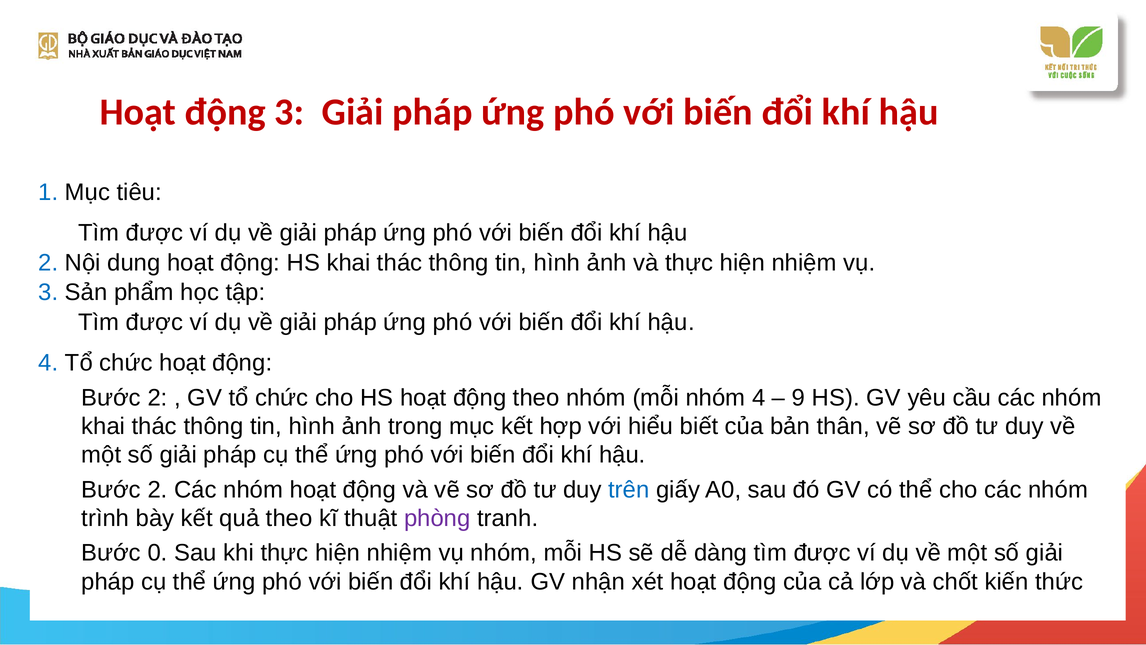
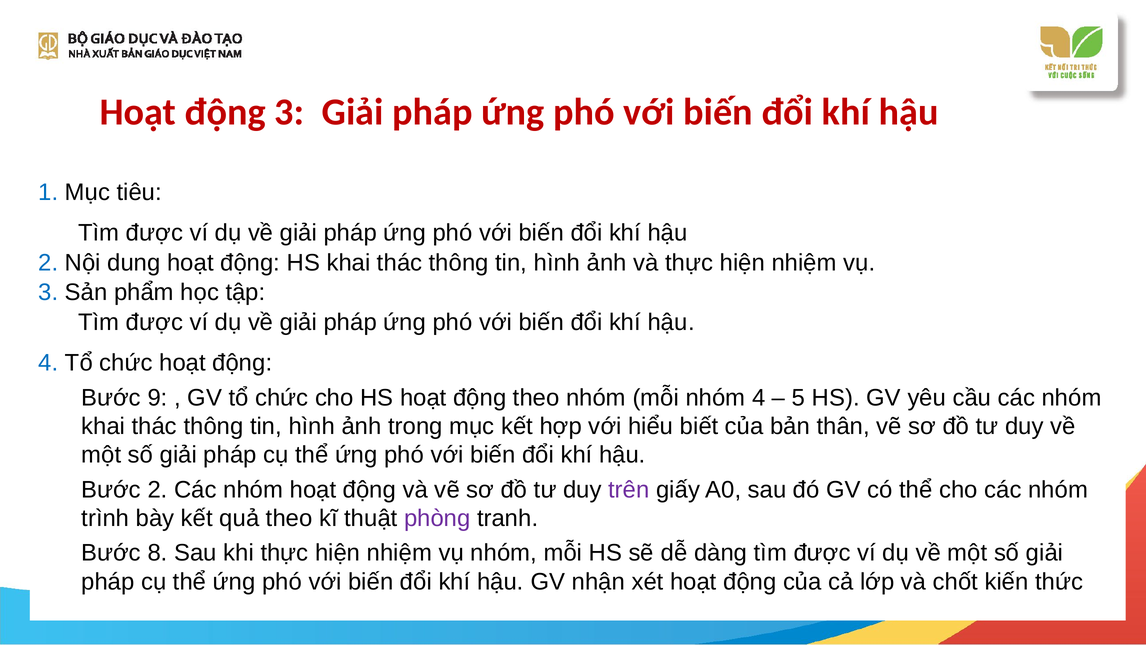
2: 2 -> 9 (158, 397)
9: 9 -> 5 (799, 397)
trên colour: blue -> purple (629, 489)
0: 0 -> 8 (158, 553)
